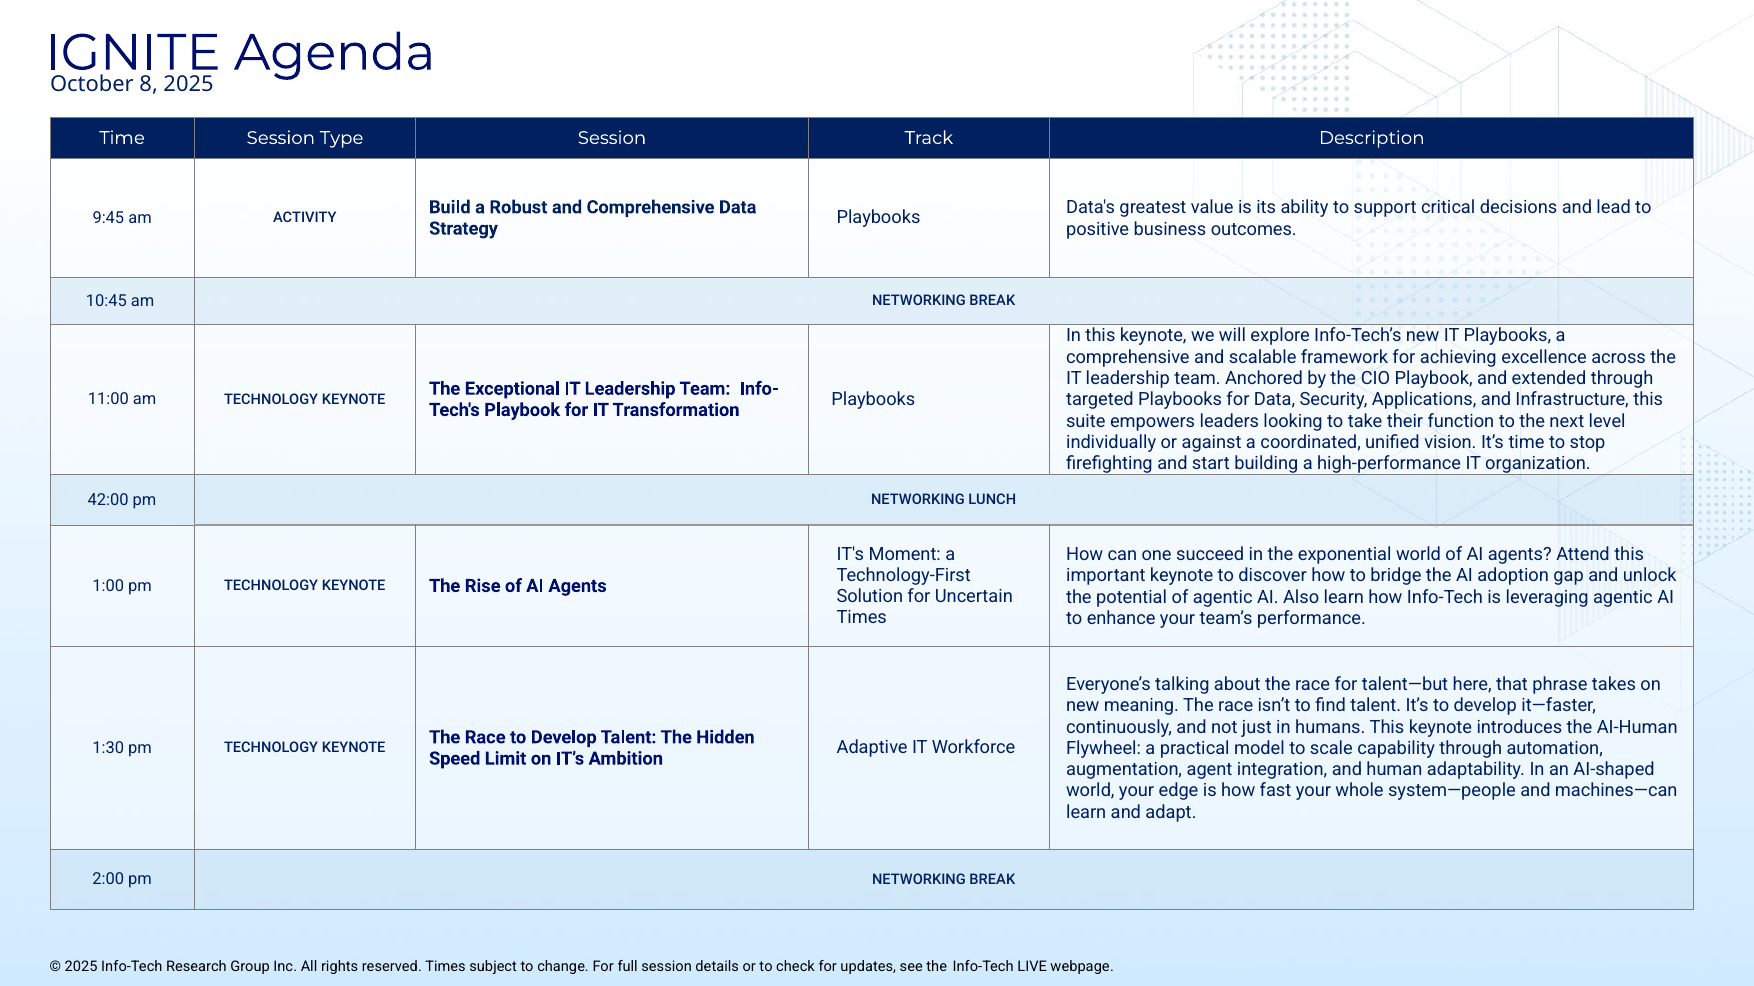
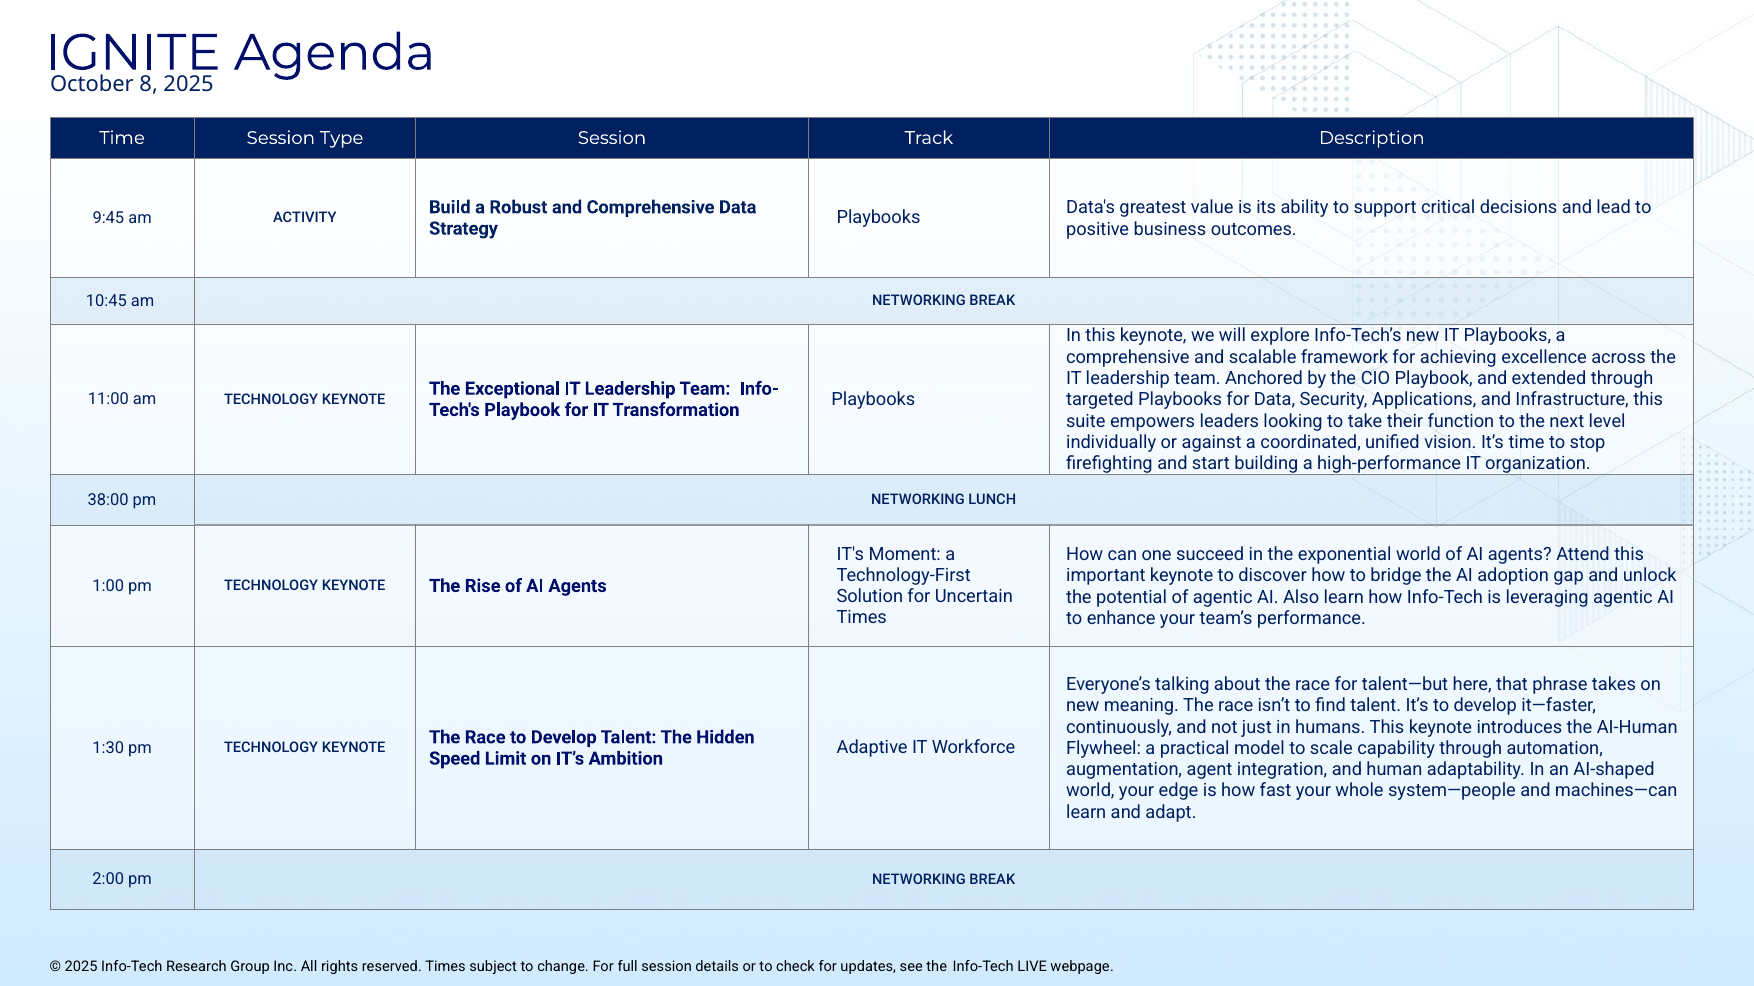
42:00: 42:00 -> 38:00 (108, 500)
